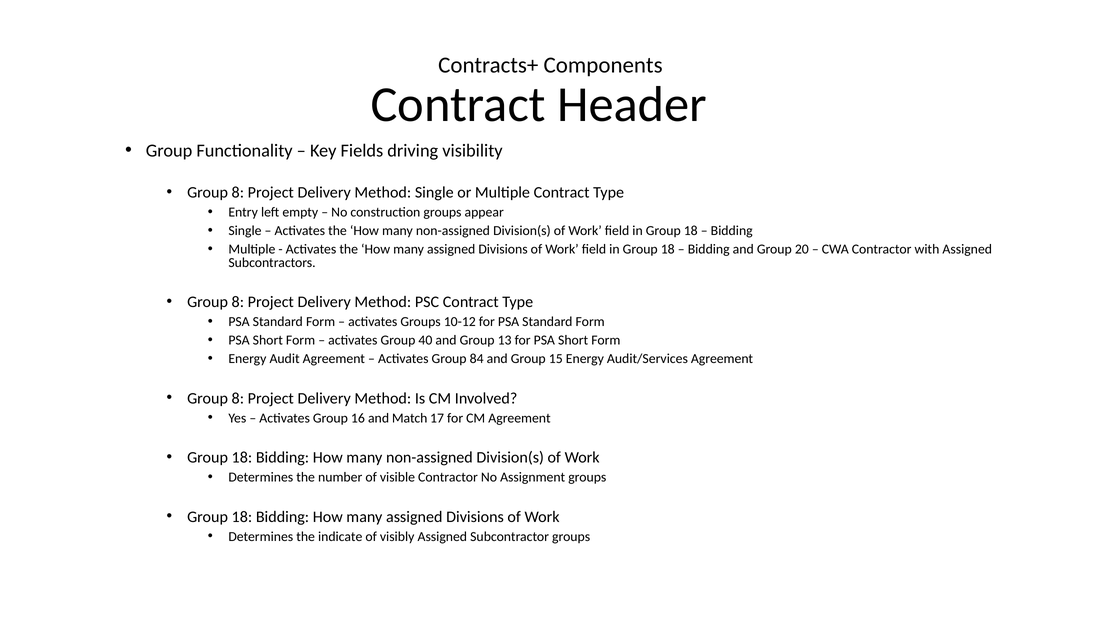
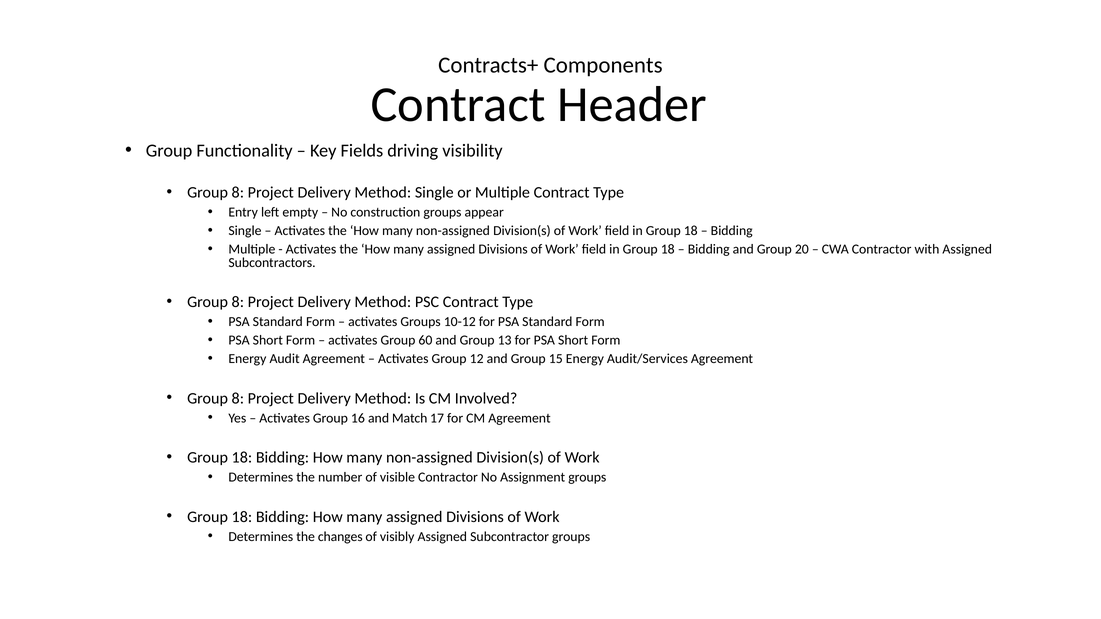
40: 40 -> 60 (425, 341)
84: 84 -> 12 (477, 359)
indicate: indicate -> changes (340, 537)
